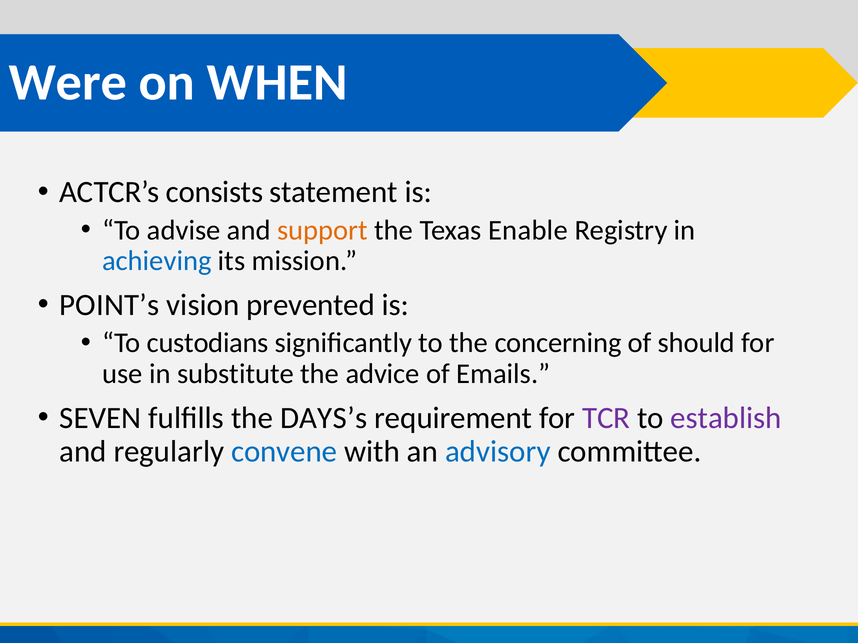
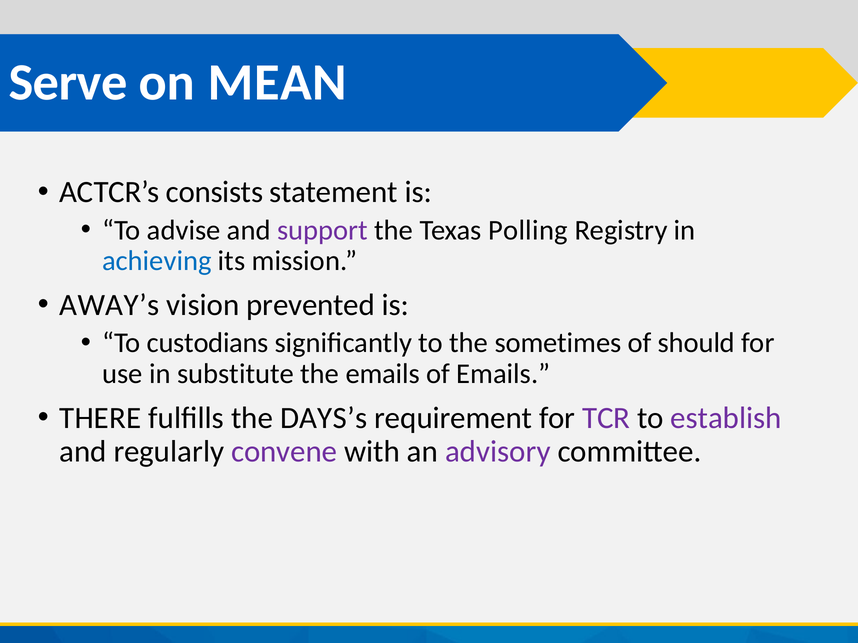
Were: Were -> Serve (68, 83)
WHEN: WHEN -> MEAN (277, 83)
support colour: orange -> purple (323, 230)
Enable: Enable -> Polling (528, 230)
POINT’s: POINT’s -> AWAY’s (109, 305)
concerning: concerning -> sometimes (558, 343)
the advice: advice -> emails (383, 374)
SEVEN: SEVEN -> THERE (100, 418)
convene colour: blue -> purple (284, 452)
advisory colour: blue -> purple (498, 452)
